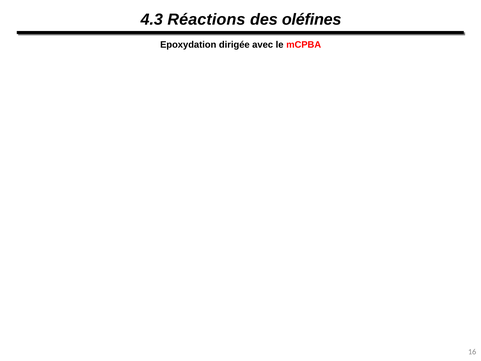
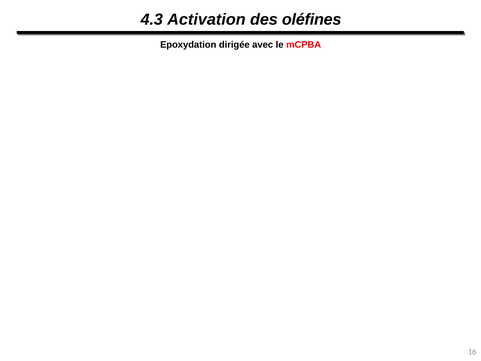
Réactions: Réactions -> Activation (206, 19)
